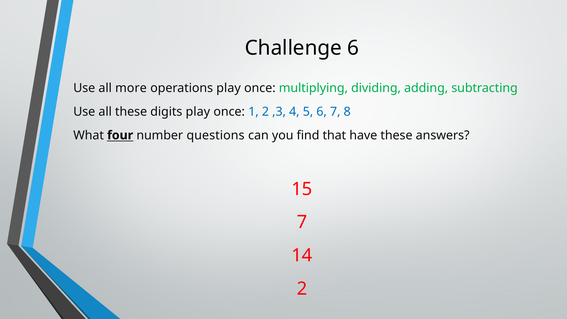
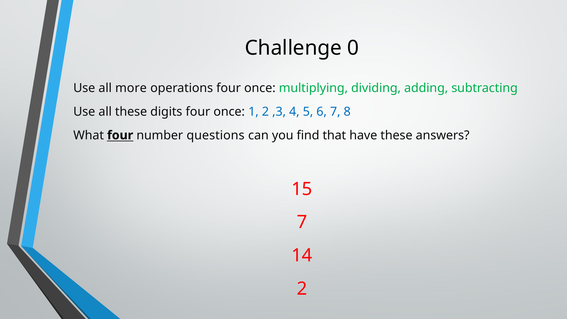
Challenge 6: 6 -> 0 (353, 48)
operations play: play -> four (229, 88)
digits play: play -> four (198, 112)
